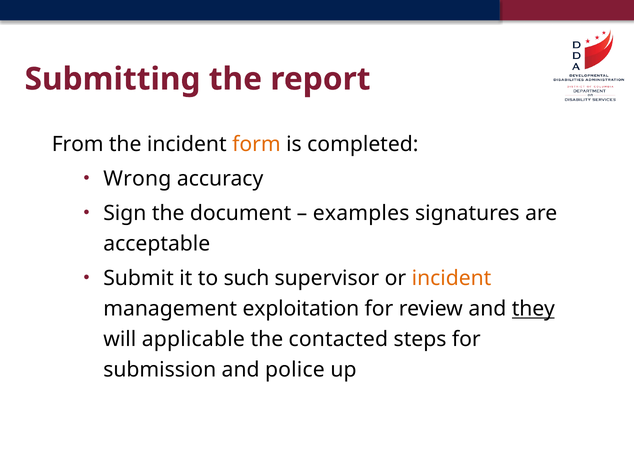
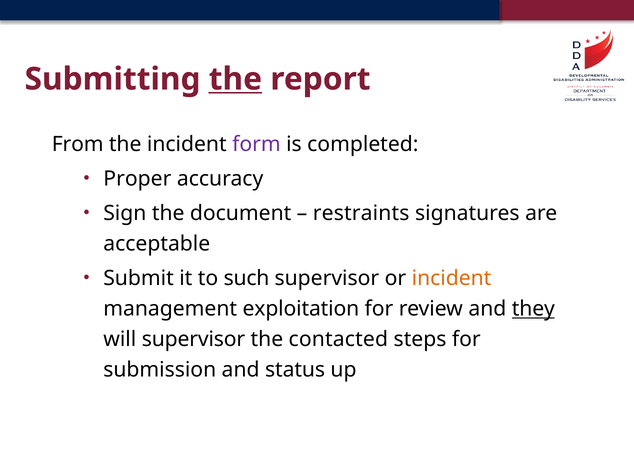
the underline: none -> present (235, 79)
form colour: orange -> purple (256, 144)
Wrong: Wrong -> Proper (137, 179)
examples: examples -> restraints (361, 214)
will applicable: applicable -> supervisor (193, 340)
police: police -> status (295, 370)
